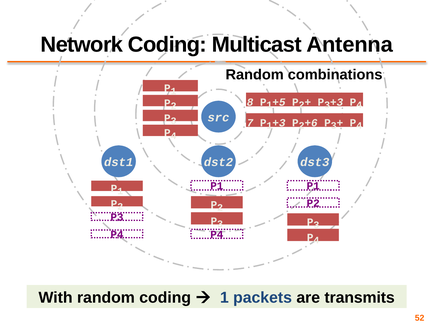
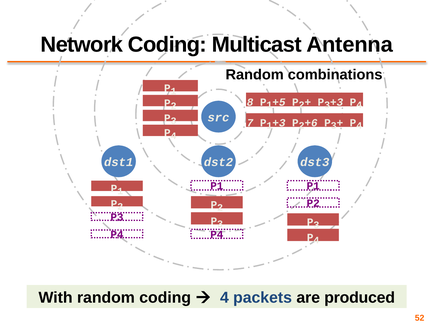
1: 1 -> 4 (224, 298)
transmits: transmits -> produced (360, 298)
